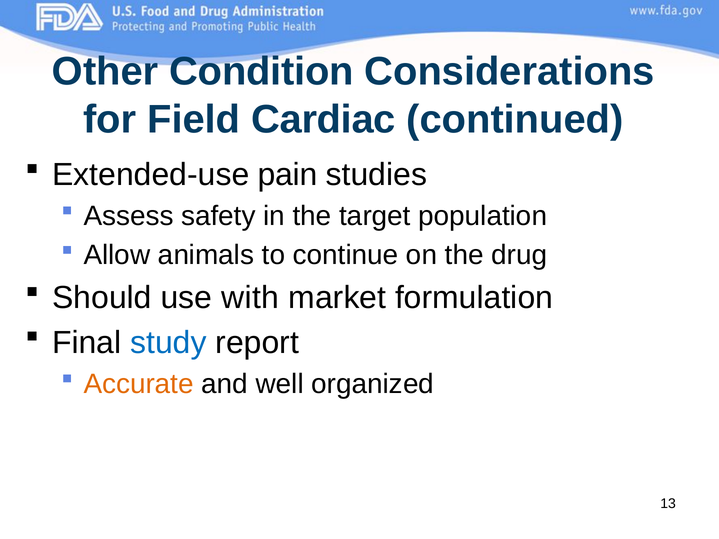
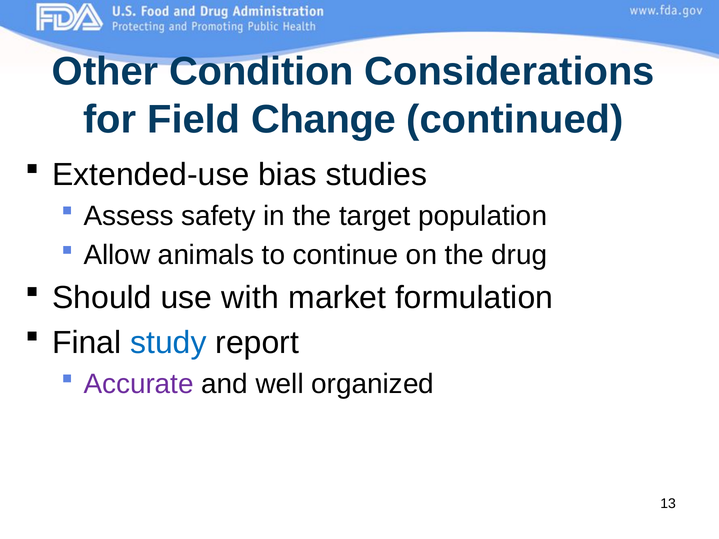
Cardiac: Cardiac -> Change (323, 120)
pain: pain -> bias (288, 175)
Accurate colour: orange -> purple (139, 384)
